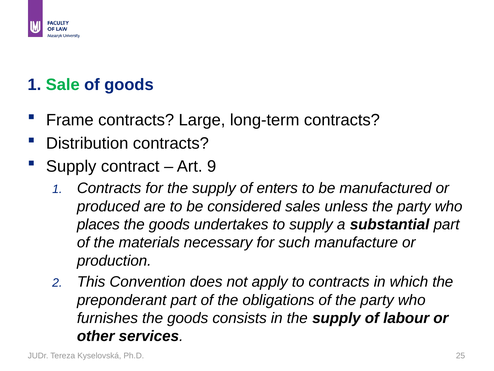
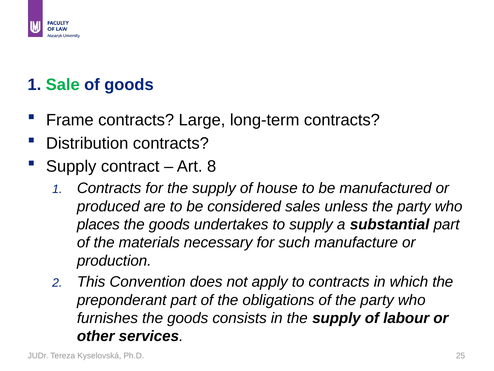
9: 9 -> 8 (212, 166)
enters: enters -> house (277, 188)
